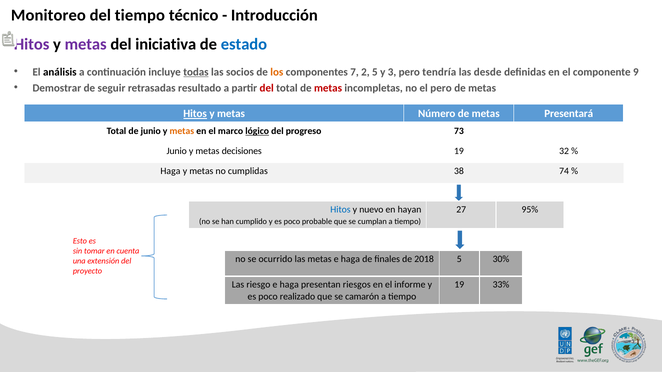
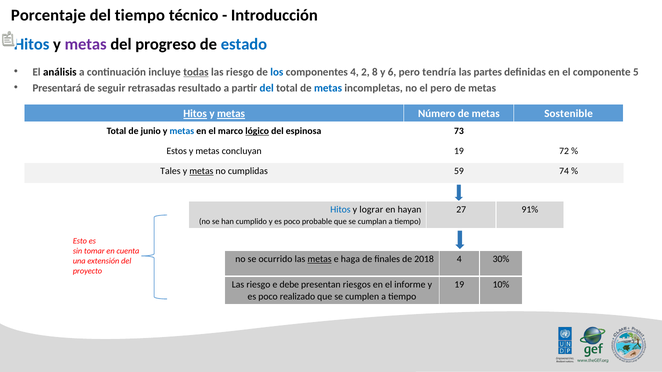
Monitoreo: Monitoreo -> Porcentaje (48, 16)
Hitos colour: purple -> blue (32, 44)
iniciativa: iniciativa -> progreso (166, 44)
socios: socios -> riesgo (240, 72)
los colour: orange -> blue (277, 72)
componentes 7: 7 -> 4 (355, 72)
2 5: 5 -> 8 (375, 72)
3: 3 -> 6 (392, 72)
desde: desde -> partes (488, 72)
9: 9 -> 5 (636, 72)
Demostrar: Demostrar -> Presentará (57, 88)
del colour: red -> blue (267, 88)
metas colour: red -> blue (328, 88)
metas underline: none -> present (231, 114)
Presentará: Presentará -> Sostenible (569, 114)
metas colour: orange -> blue (182, 131)
progreso: progreso -> espinosa (304, 131)
Junio: Junio -> Estos (177, 151)
decisiones: decisiones -> concluyan (242, 151)
32: 32 -> 72 (564, 151)
Haga: Haga -> Tales (170, 171)
metas underline: none -> present (201, 171)
38: 38 -> 59 (459, 171)
nuevo: nuevo -> lograr (371, 210)
95%: 95% -> 91% (530, 210)
metas underline: none -> present (320, 259)
2018 5: 5 -> 4 (459, 259)
haga: haga -> debe (289, 285)
33%: 33% -> 10% (501, 285)
camarón: camarón -> cumplen (362, 297)
